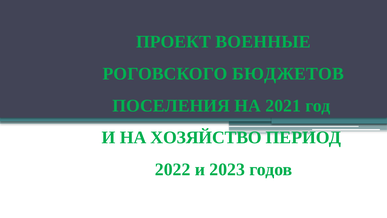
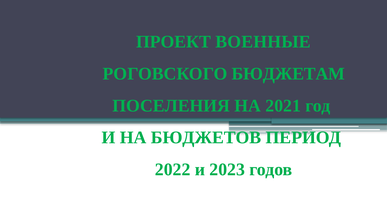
БЮДЖЕТОВ: БЮДЖЕТОВ -> БЮДЖЕТАМ (288, 74)
ХОЗЯЙСТВО: ХОЗЯЙСТВО -> БЮДЖЕТОВ (206, 137)
